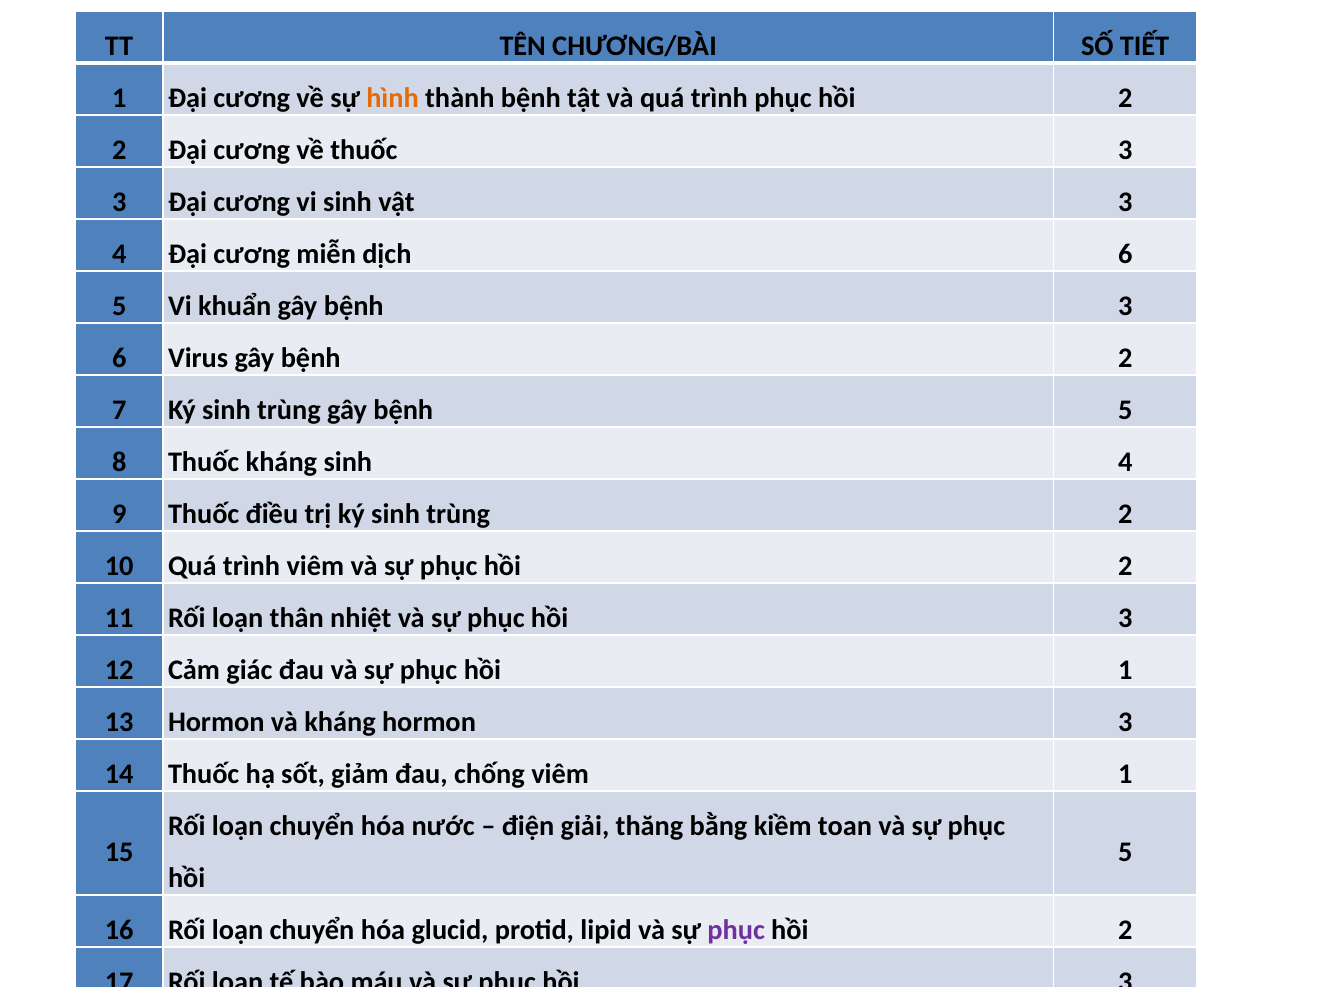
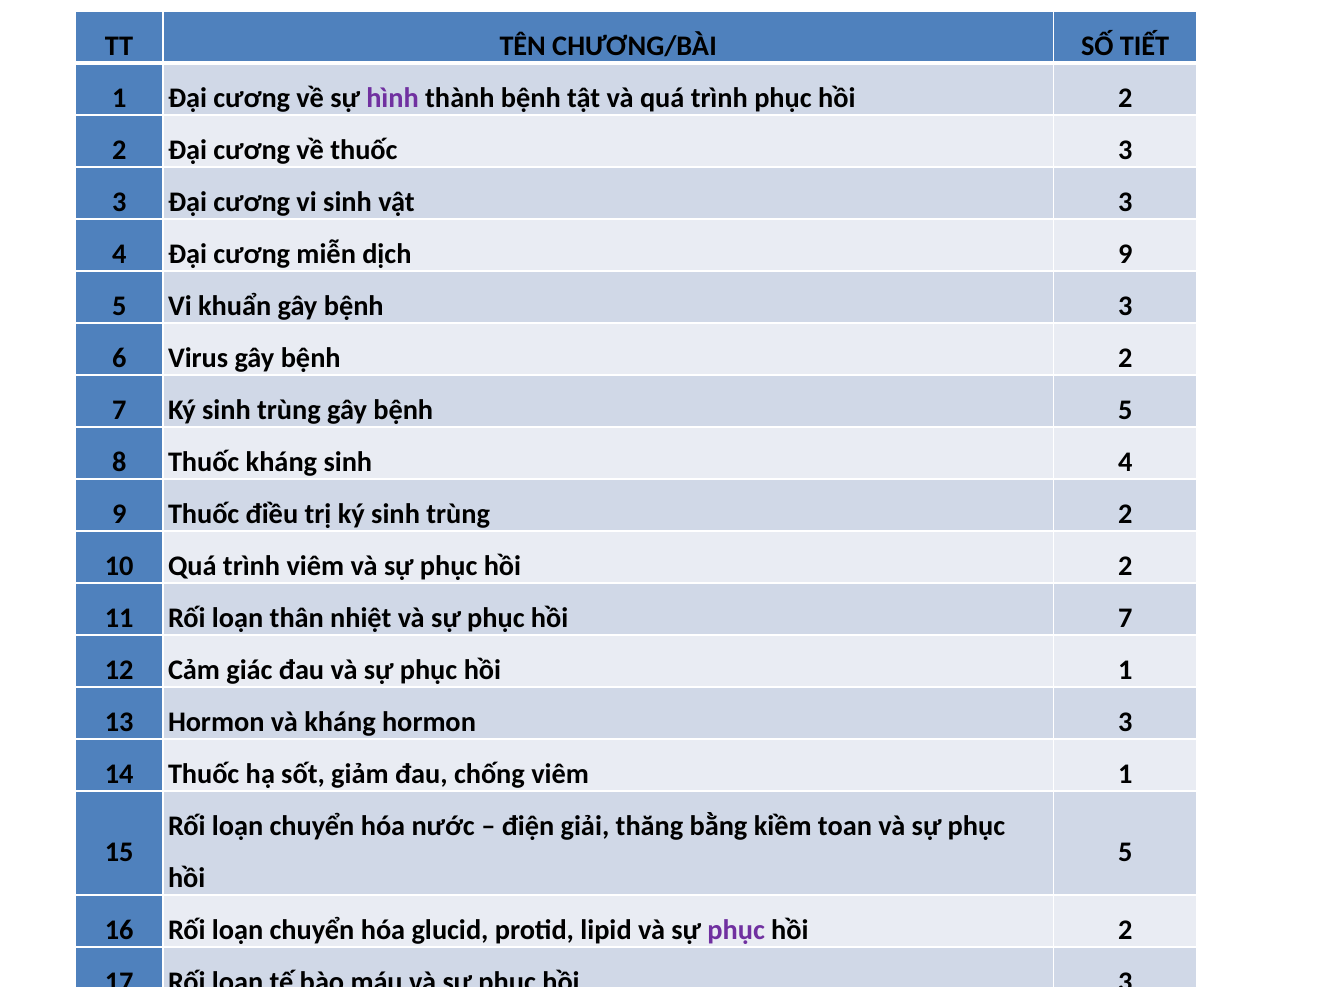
hình colour: orange -> purple (393, 98)
dịch 6: 6 -> 9 (1125, 254)
3: 3 -> 7 (1125, 619)
